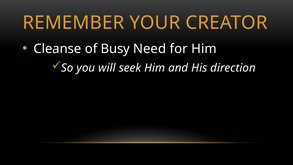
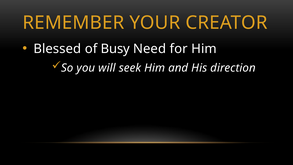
Cleanse: Cleanse -> Blessed (57, 49)
